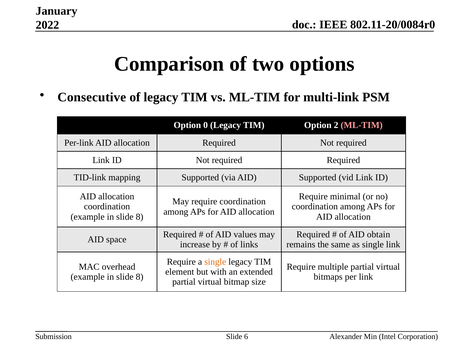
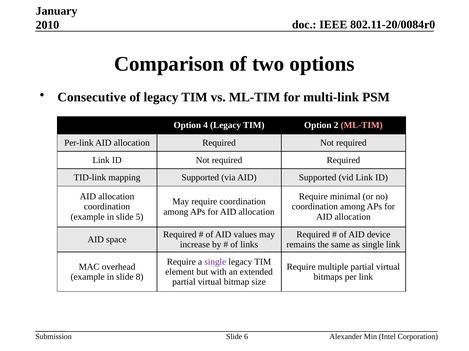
2022: 2022 -> 2010 (47, 25)
0: 0 -> 4 (206, 126)
8: 8 -> 5 (140, 217)
obtain: obtain -> device (379, 235)
single colour: orange -> purple (215, 262)
